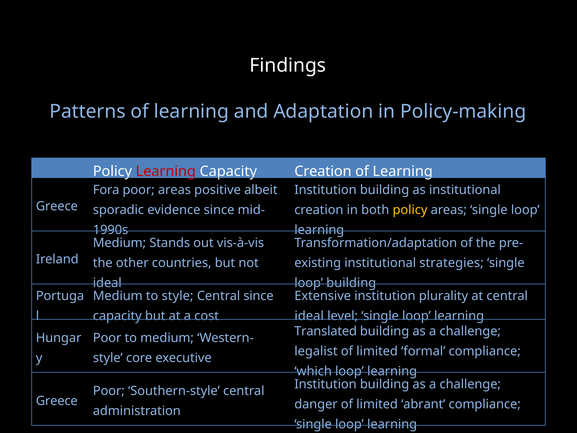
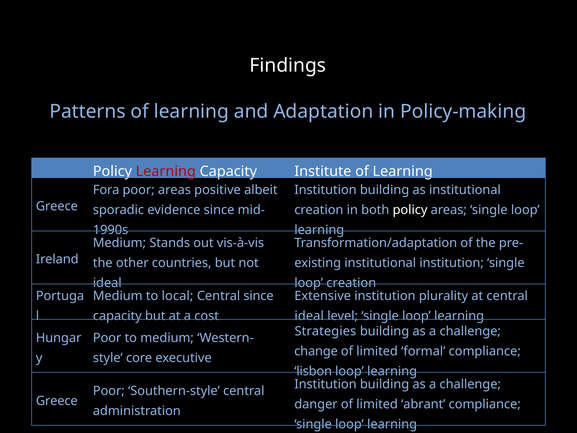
Capacity Creation: Creation -> Institute (323, 171)
policy colour: yellow -> white (410, 210)
institutional strategies: strategies -> institution (452, 263)
loop building: building -> creation (351, 283)
to style: style -> local (178, 296)
Translated: Translated -> Strategies (325, 331)
legalist: legalist -> change (316, 351)
which: which -> lisbon (313, 371)
